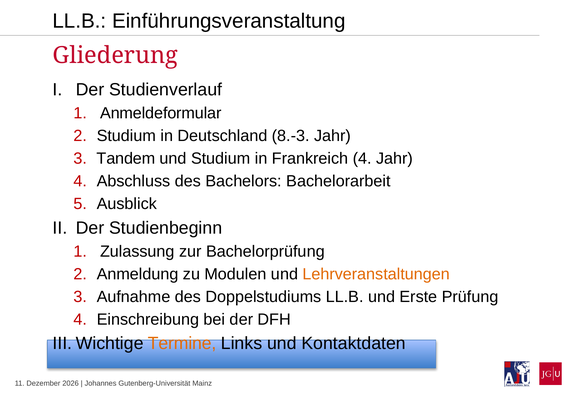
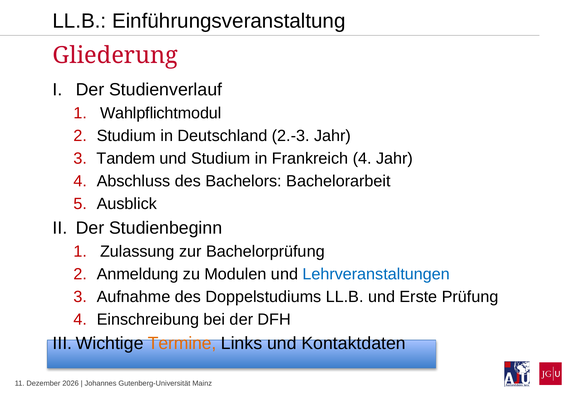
Anmeldeformular: Anmeldeformular -> Wahlpflichtmodul (161, 113)
8.-3: 8.-3 -> 2.-3 (291, 136)
Lehrveranstaltungen colour: orange -> blue (376, 274)
